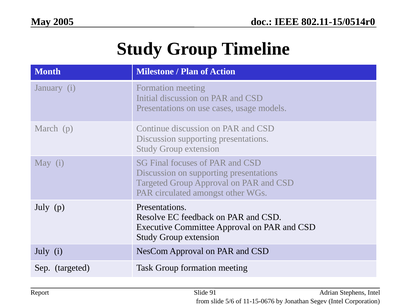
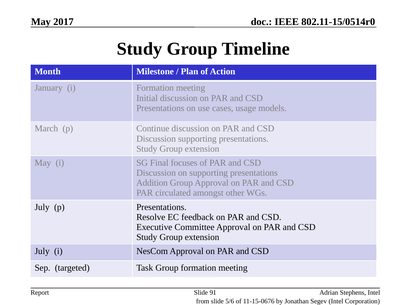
2005: 2005 -> 2017 (63, 22)
Targeted: Targeted -> Addition (152, 183)
